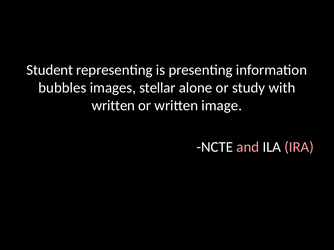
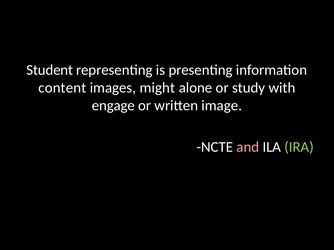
bubbles: bubbles -> content (62, 88)
stellar: stellar -> might (157, 88)
written: written -> engage (113, 106)
IRA colour: pink -> light green (299, 147)
